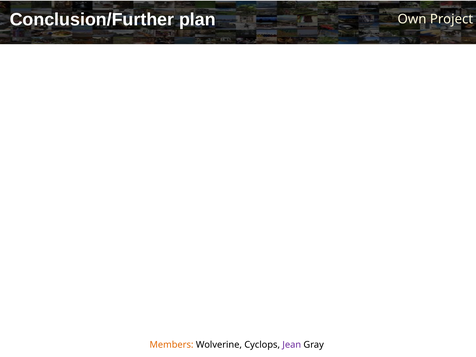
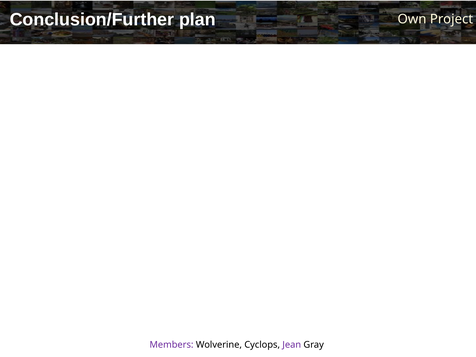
Members colour: orange -> purple (171, 345)
